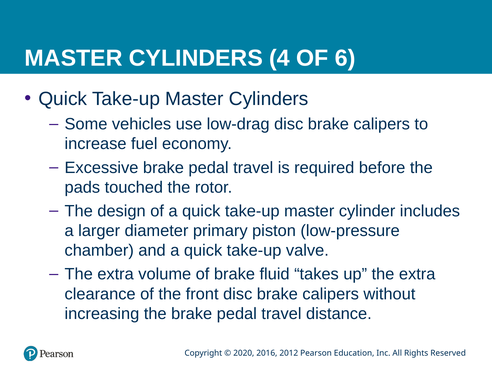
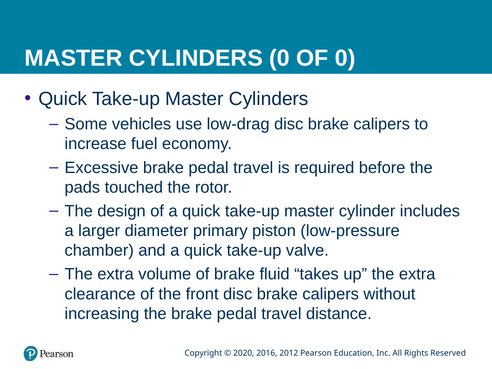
CYLINDERS 4: 4 -> 0 (280, 58)
OF 6: 6 -> 0 (345, 58)
